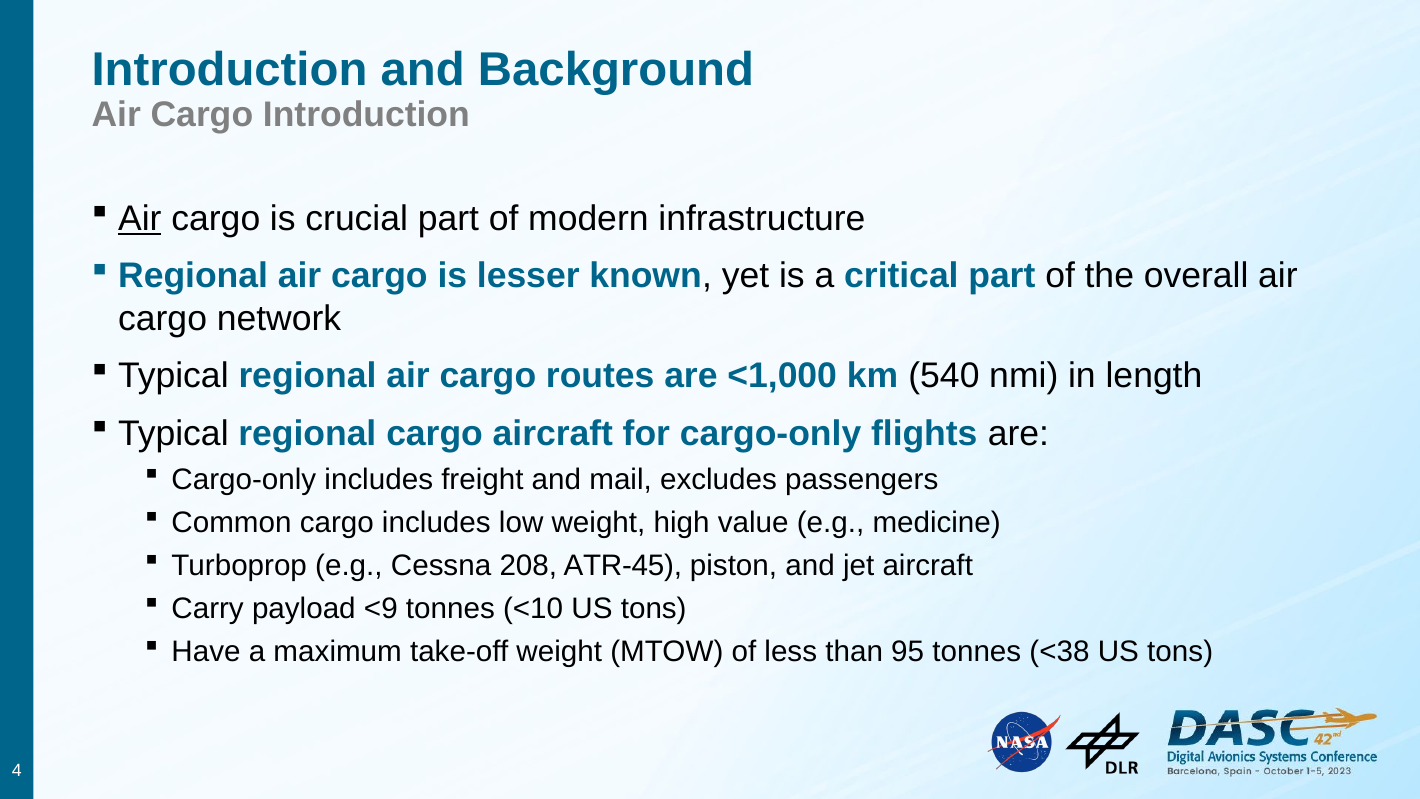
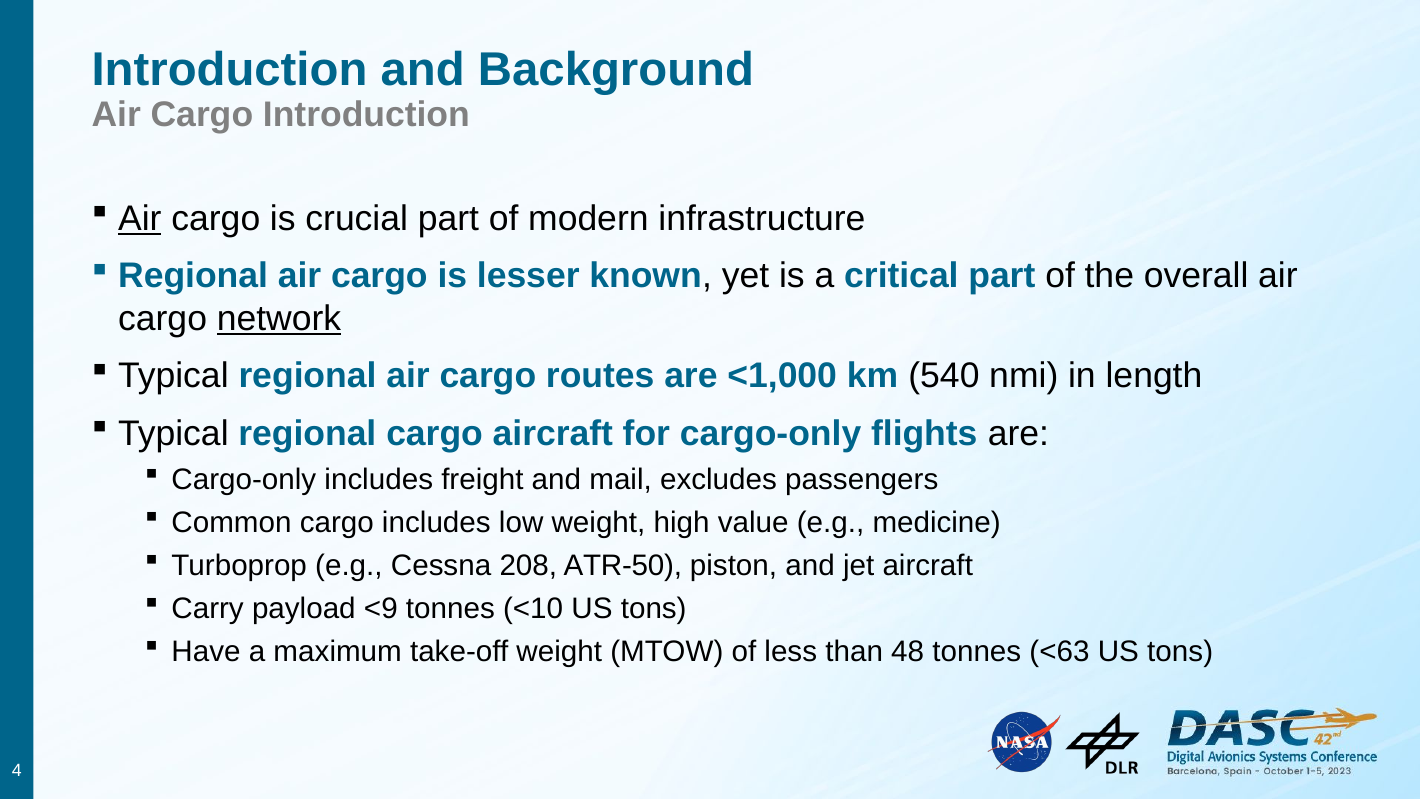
network underline: none -> present (279, 319)
ATR-45: ATR-45 -> ATR-50 (623, 565)
95: 95 -> 48 (908, 651)
<38: <38 -> <63 (1059, 651)
